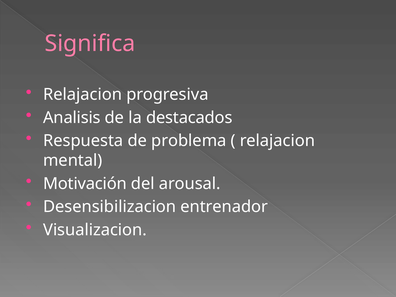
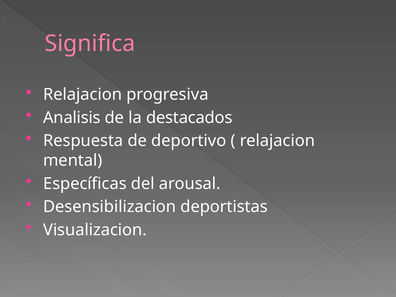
problema: problema -> deportivo (189, 141)
Motivación: Motivación -> Específicas (85, 184)
entrenador: entrenador -> deportistas (224, 207)
